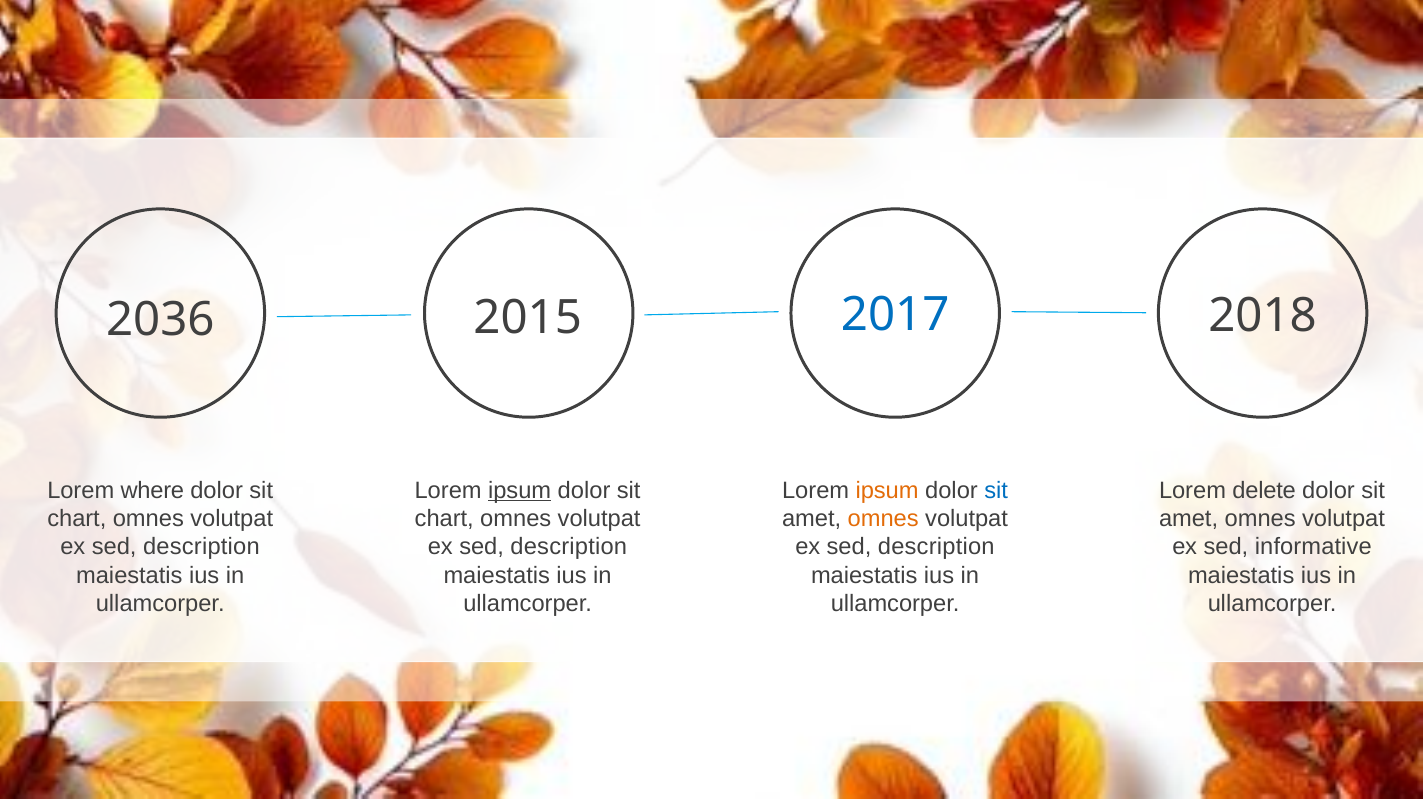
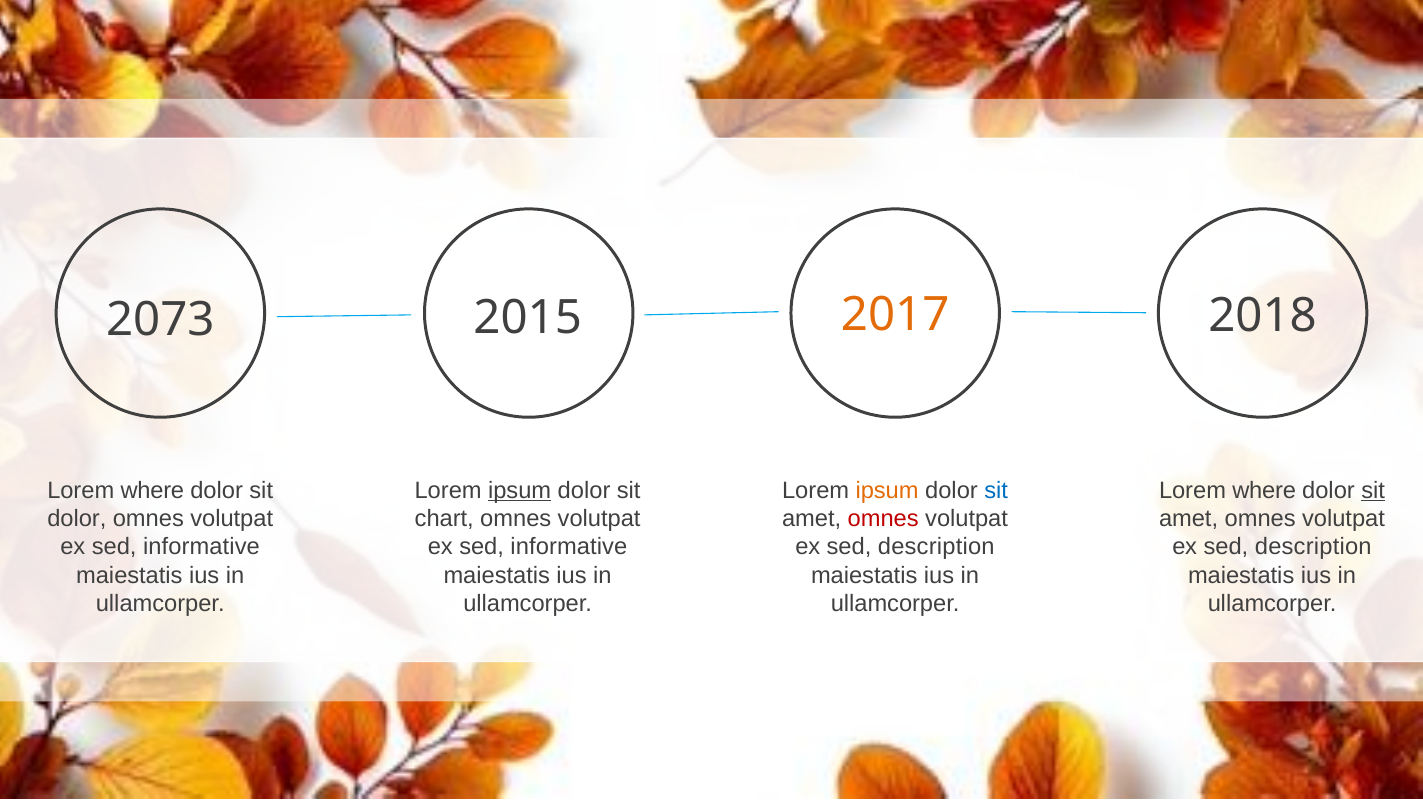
2036: 2036 -> 2073 (160, 320)
2017 colour: blue -> orange (895, 315)
delete: delete -> where (1264, 491)
sit underline: none -> present (1373, 491)
chart: chart -> dolor (77, 519)
omnes colour: orange -> red (883, 519)
description: description -> informative (201, 547)
description: description -> informative (569, 547)
informative: informative -> description (1313, 547)
